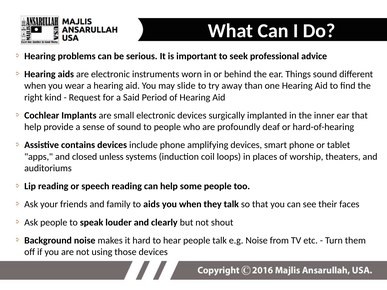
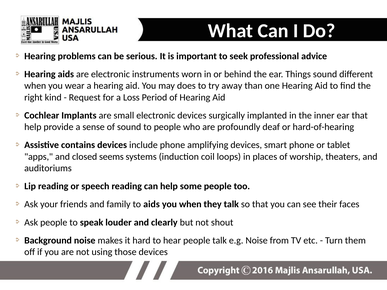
slide: slide -> does (186, 86)
Said: Said -> Loss (131, 97)
unless: unless -> seems (111, 157)
